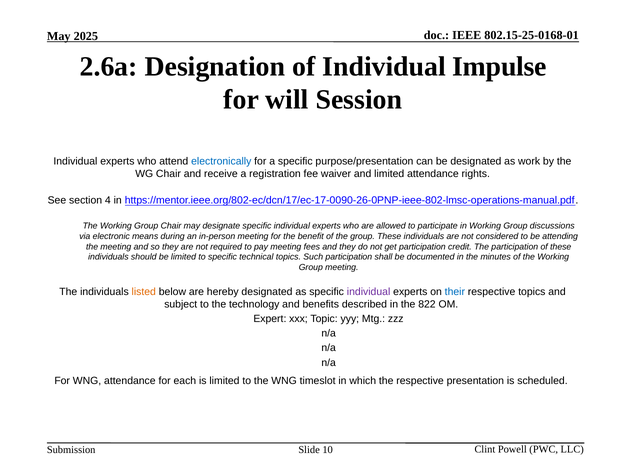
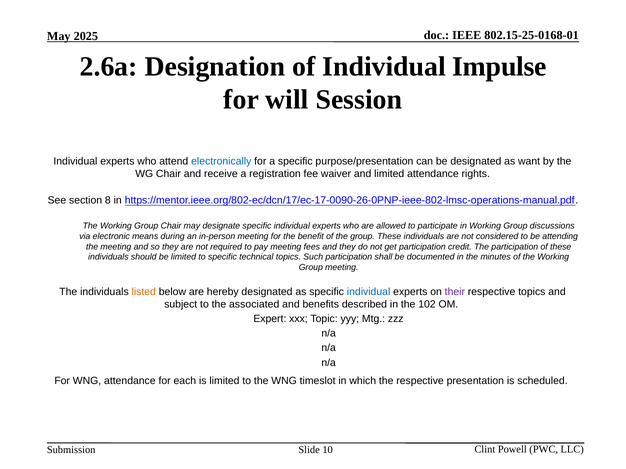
work: work -> want (529, 161)
4: 4 -> 8 (108, 201)
individual colour: purple -> blue (369, 292)
their colour: blue -> purple (455, 292)
technology: technology -> associated (254, 305)
822: 822 -> 102 (427, 305)
